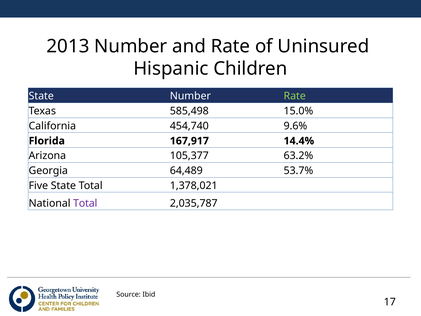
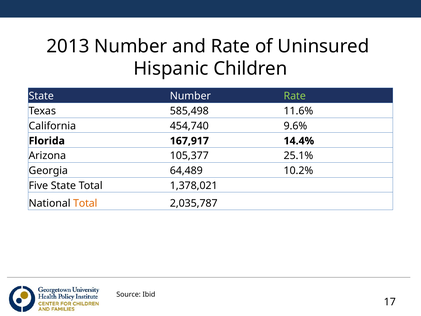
15.0%: 15.0% -> 11.6% (298, 111)
63.2%: 63.2% -> 25.1% (298, 156)
53.7%: 53.7% -> 10.2% (298, 171)
Total colour: purple -> orange (85, 203)
